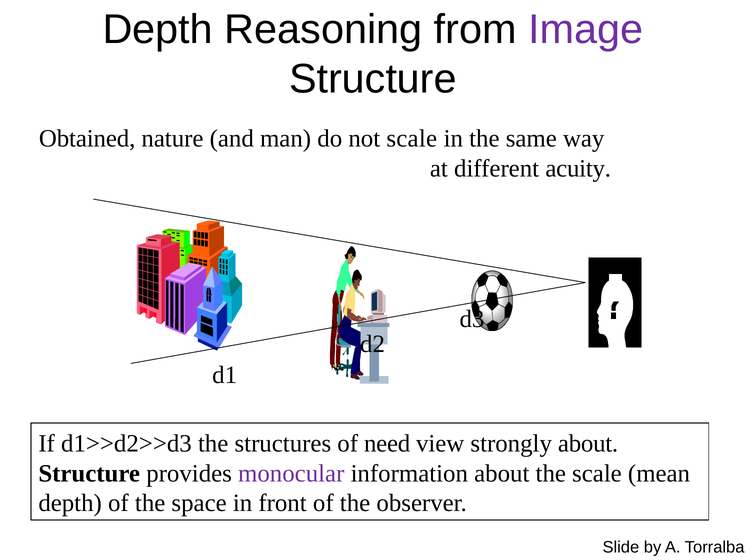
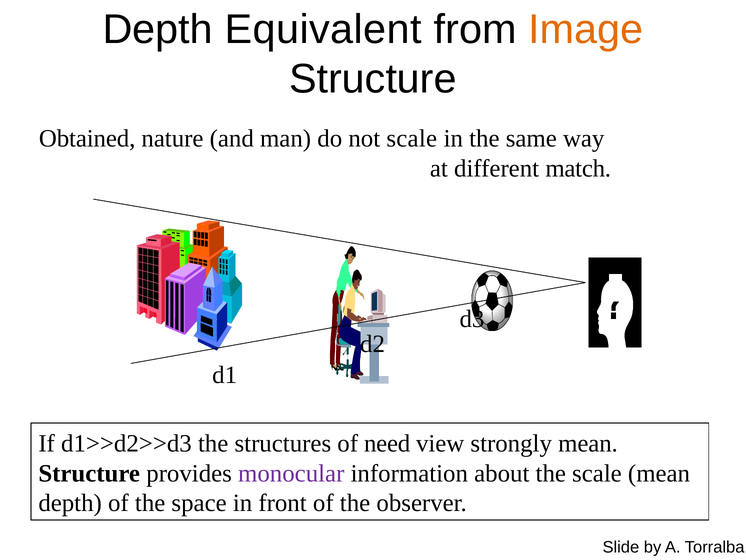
Reasoning: Reasoning -> Equivalent (323, 29)
Image colour: purple -> orange (586, 29)
acuity: acuity -> match (578, 168)
strongly about: about -> mean (588, 443)
